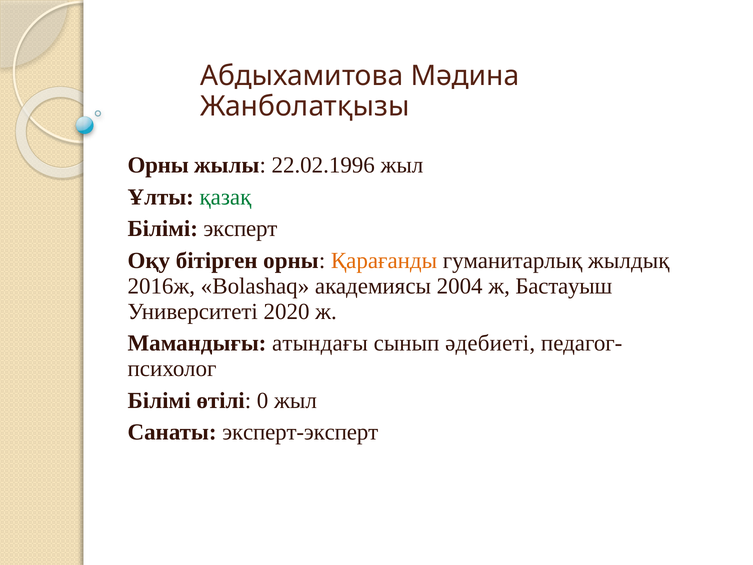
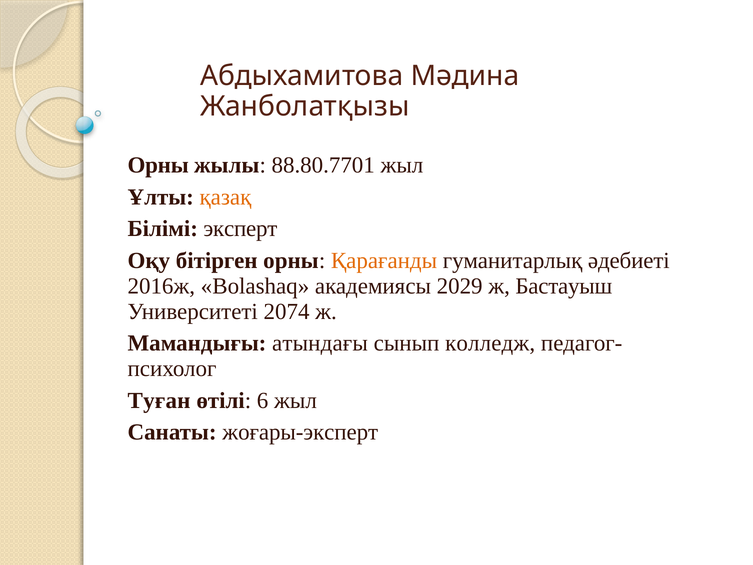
22.02.1996: 22.02.1996 -> 88.80.7701 (323, 165)
қазақ colour: green -> orange (225, 197)
жылдық: жылдық -> әдебиеті (629, 260)
2004: 2004 -> 2029 (460, 286)
2020: 2020 -> 2074 (287, 311)
әдебиеті: әдебиеті -> колледж (490, 343)
Білімі: Білімі -> Туған (159, 400)
0: 0 -> 6 (263, 400)
эксперт-эксперт: эксперт-эксперт -> жоғары-эксперт (300, 432)
